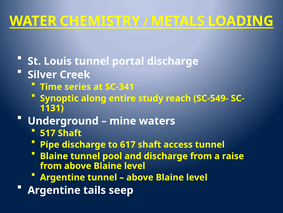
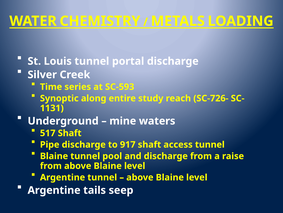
SC-341: SC-341 -> SC-593 (120, 87)
SC-549-: SC-549- -> SC-726- (211, 98)
617: 617 -> 917 (128, 144)
